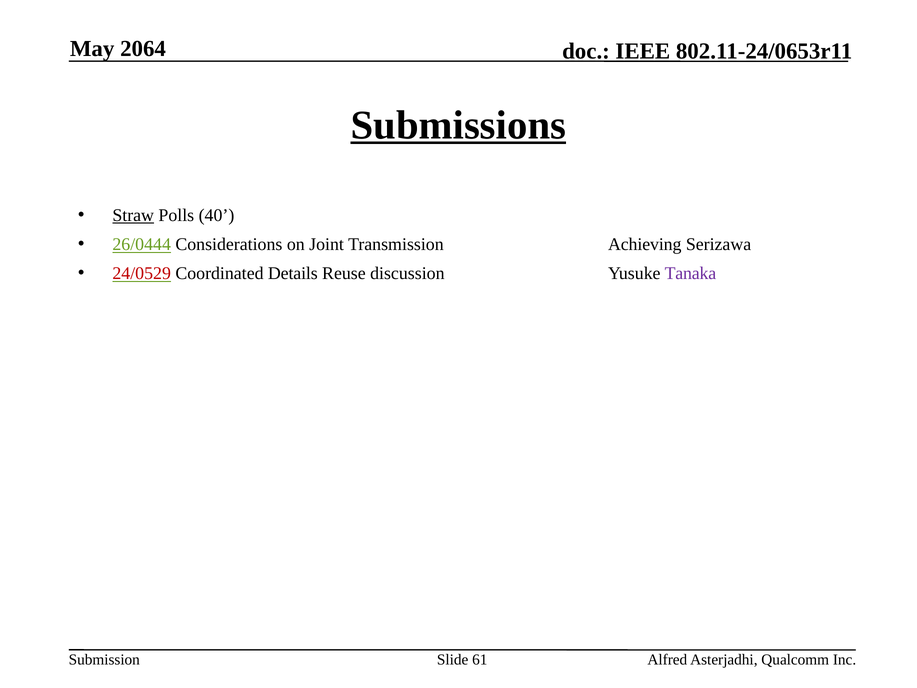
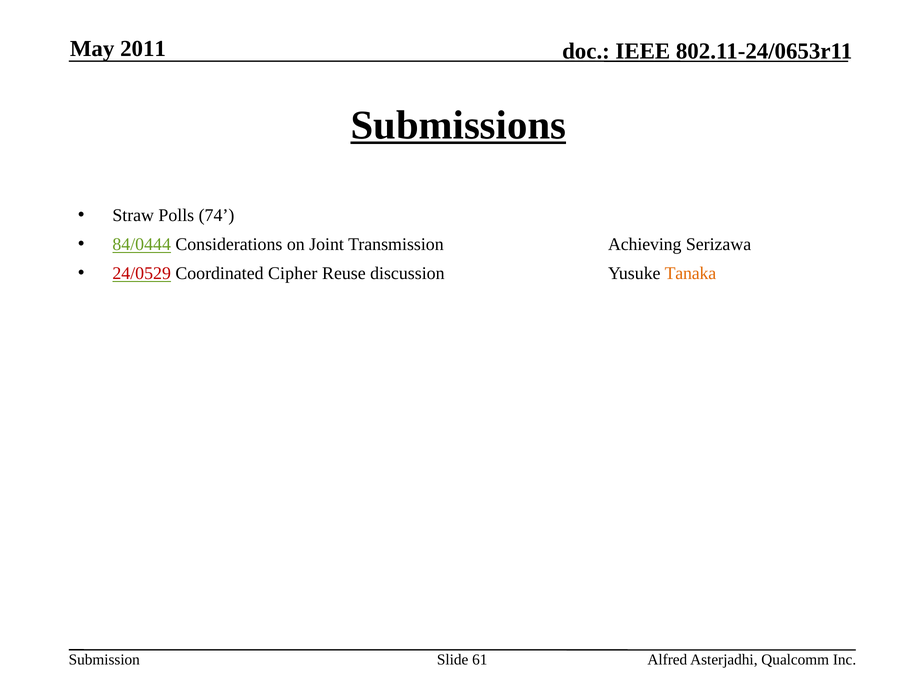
2064: 2064 -> 2011 (143, 49)
Straw underline: present -> none (133, 215)
40: 40 -> 74 (216, 215)
26/0444: 26/0444 -> 84/0444 (142, 244)
Details: Details -> Cipher (293, 273)
Tanaka colour: purple -> orange (690, 273)
